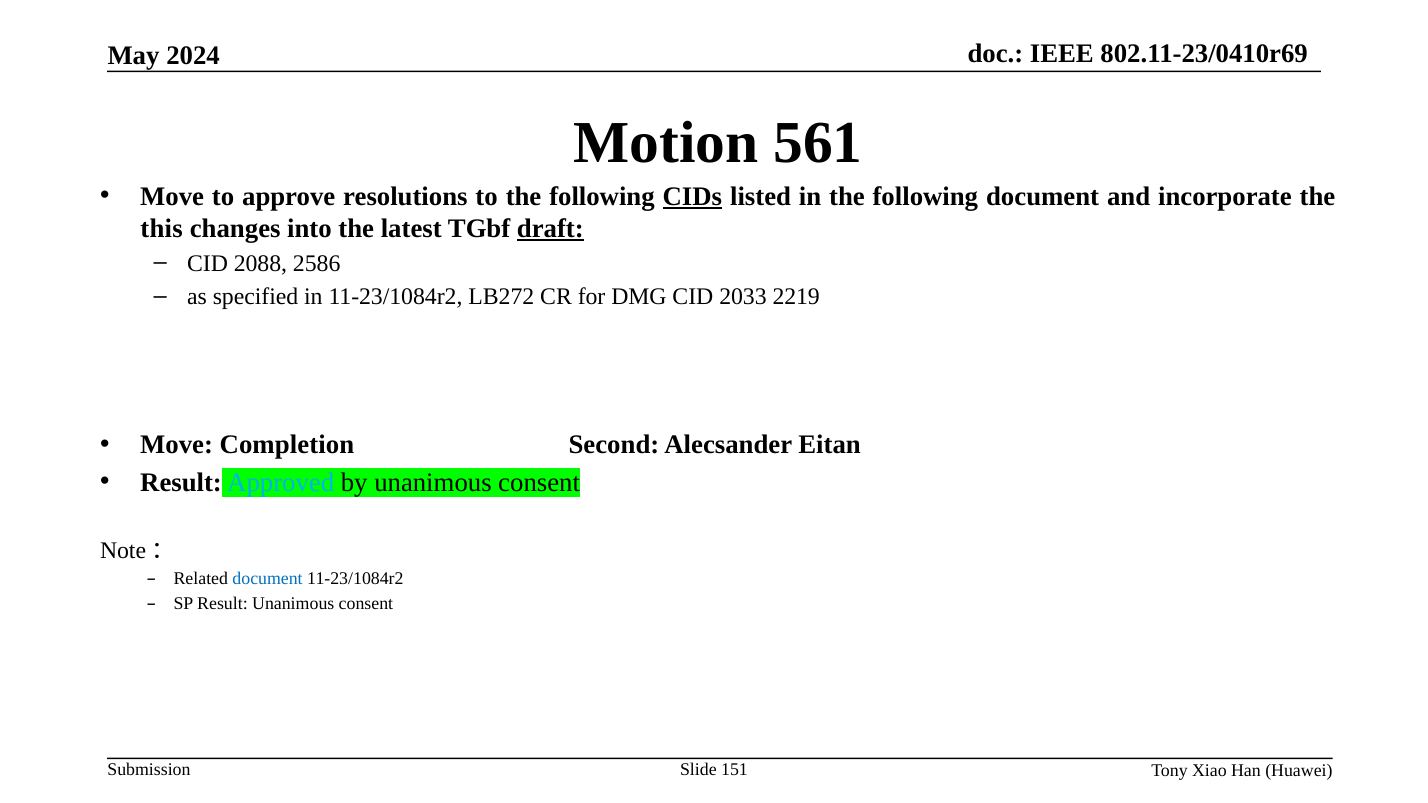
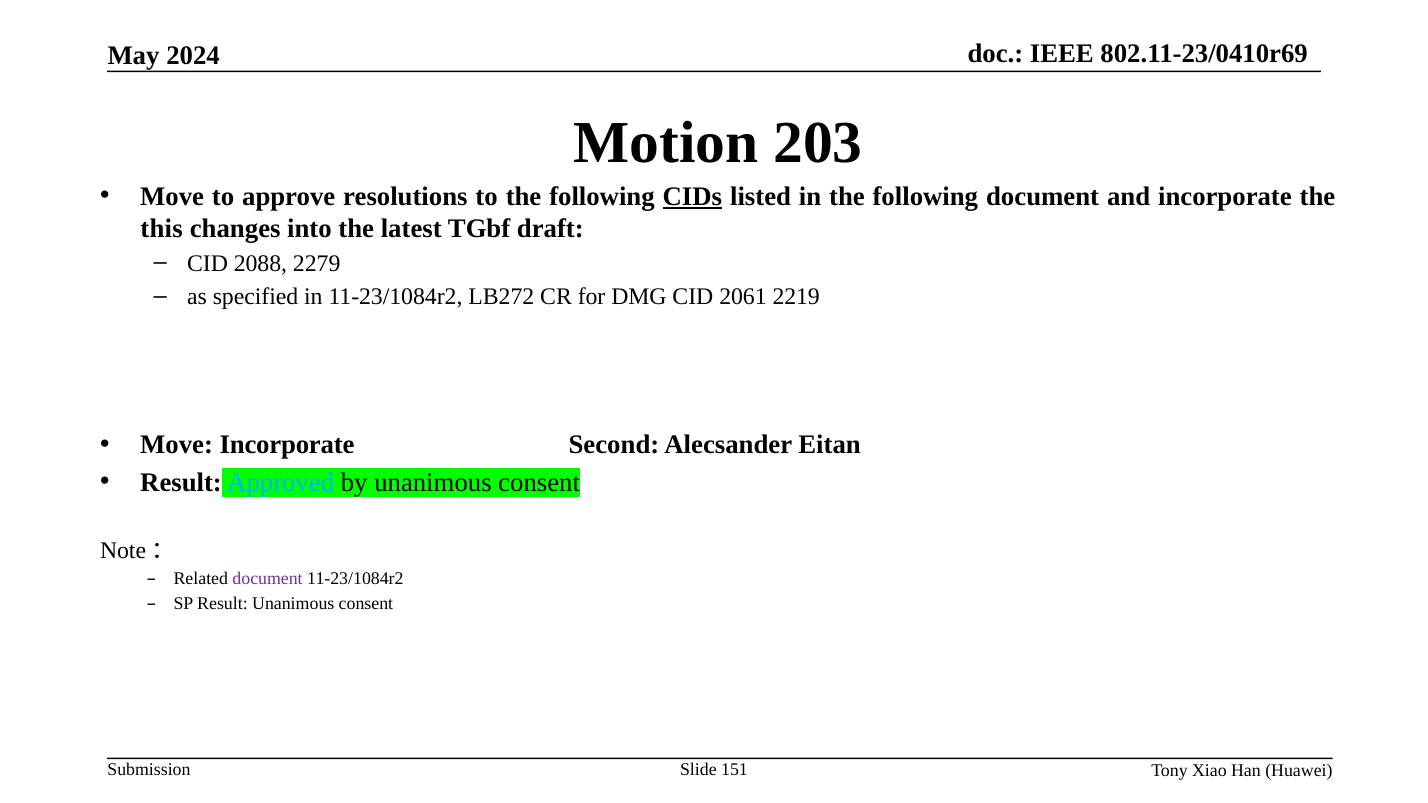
561: 561 -> 203 (818, 143)
draft underline: present -> none (550, 229)
2586: 2586 -> 2279 (317, 263)
2033: 2033 -> 2061 (743, 297)
Move Completion: Completion -> Incorporate (287, 445)
document colour: blue -> purple (268, 579)
